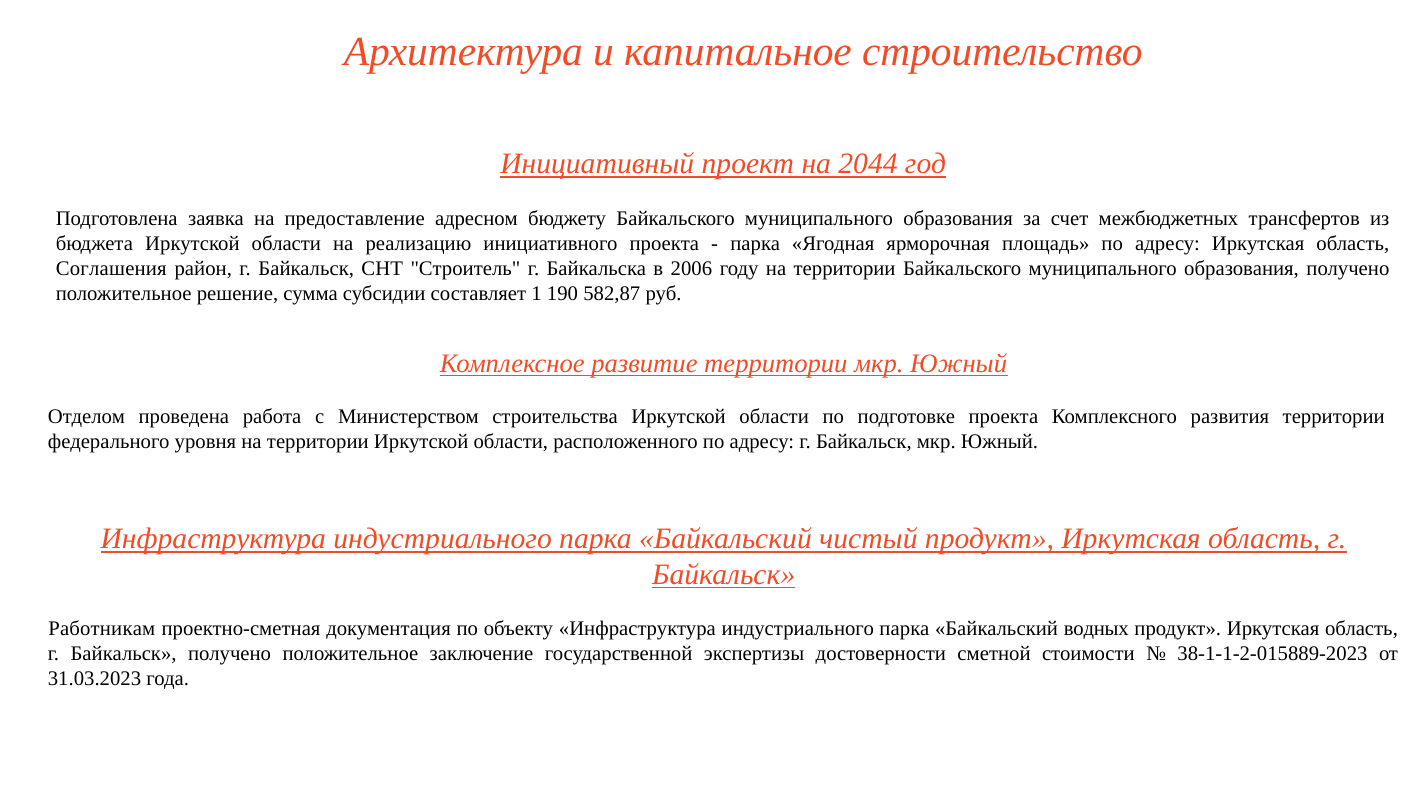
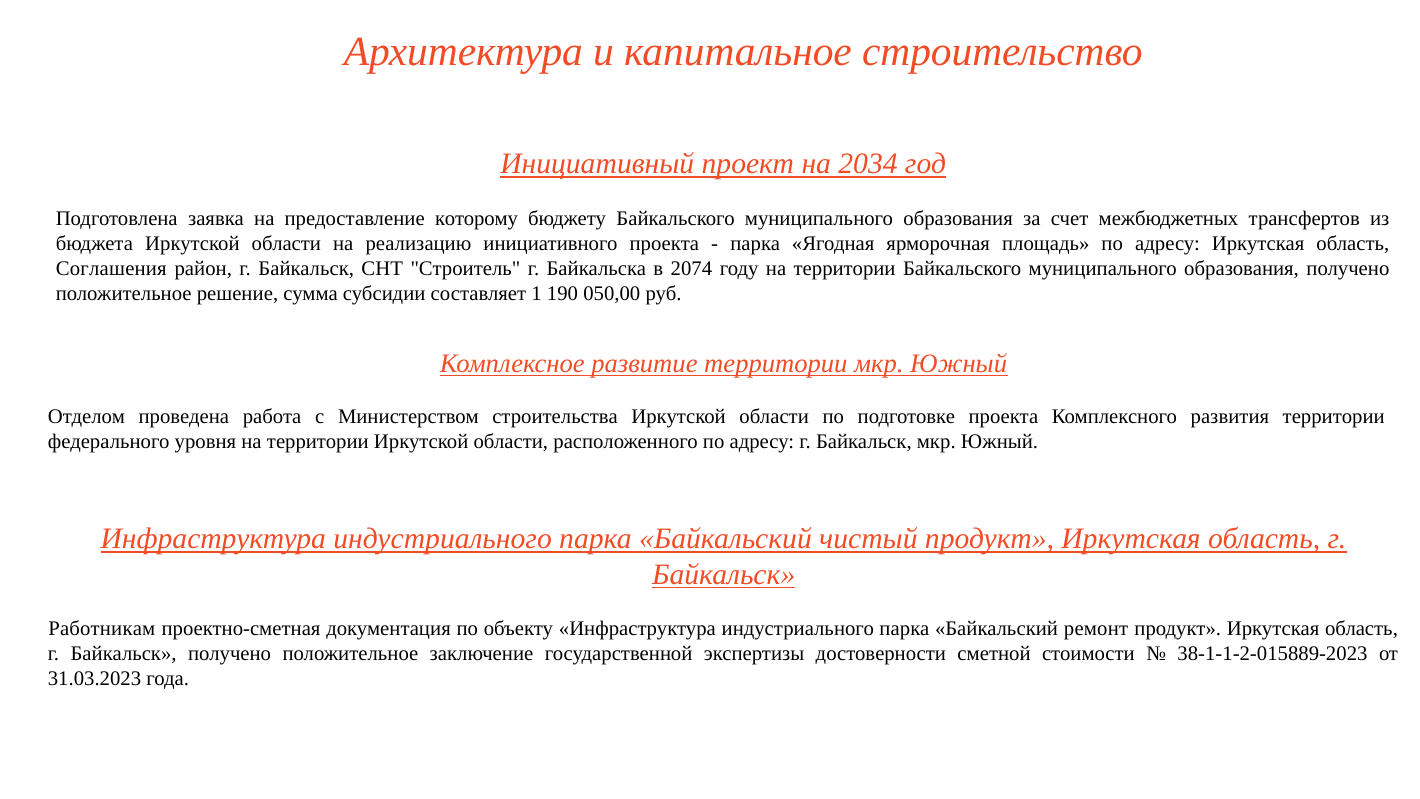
2044: 2044 -> 2034 (868, 164)
адресном: адресном -> которому (476, 218)
2006: 2006 -> 2074 (691, 268)
582,87: 582,87 -> 050,00 (612, 293)
водных: водных -> ремонт (1096, 629)
